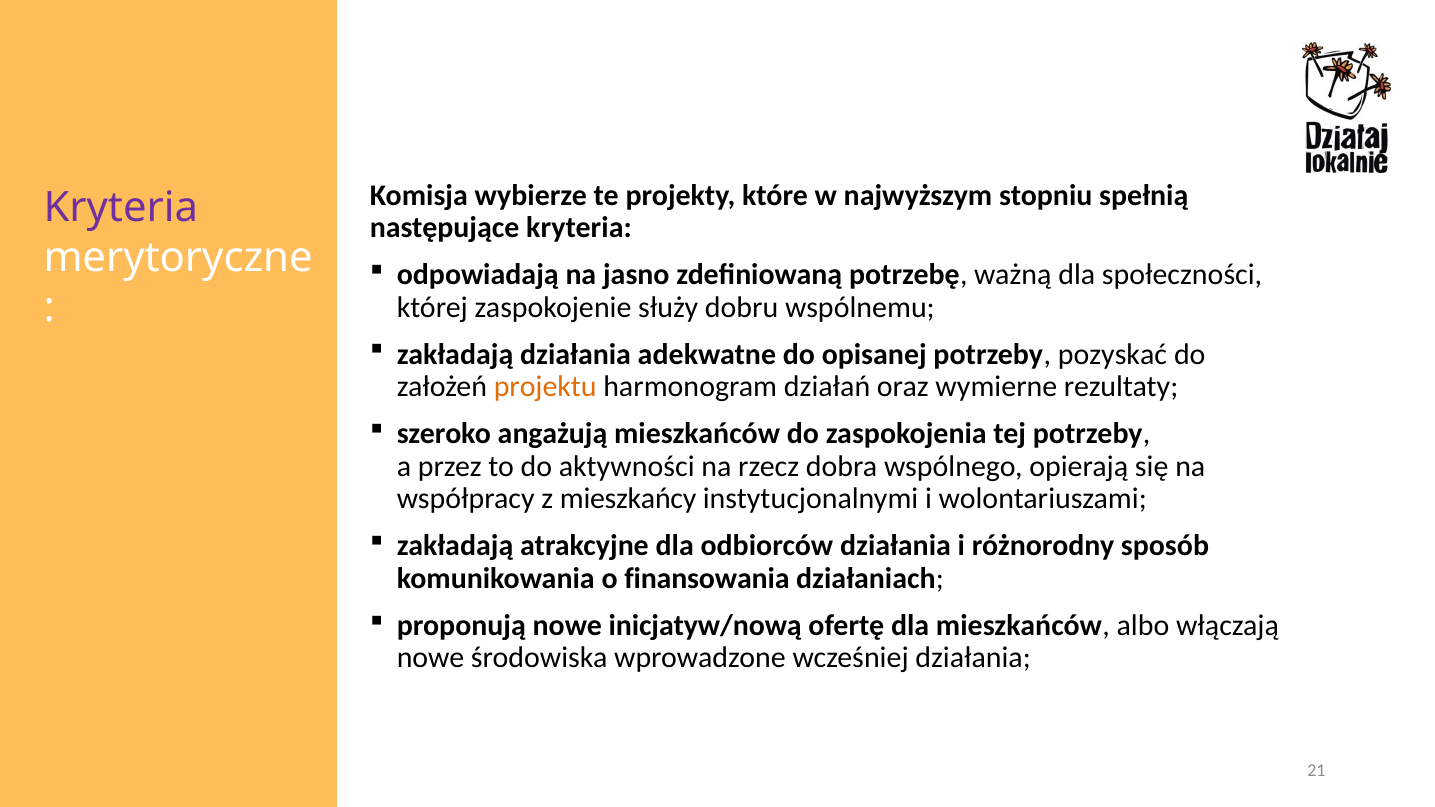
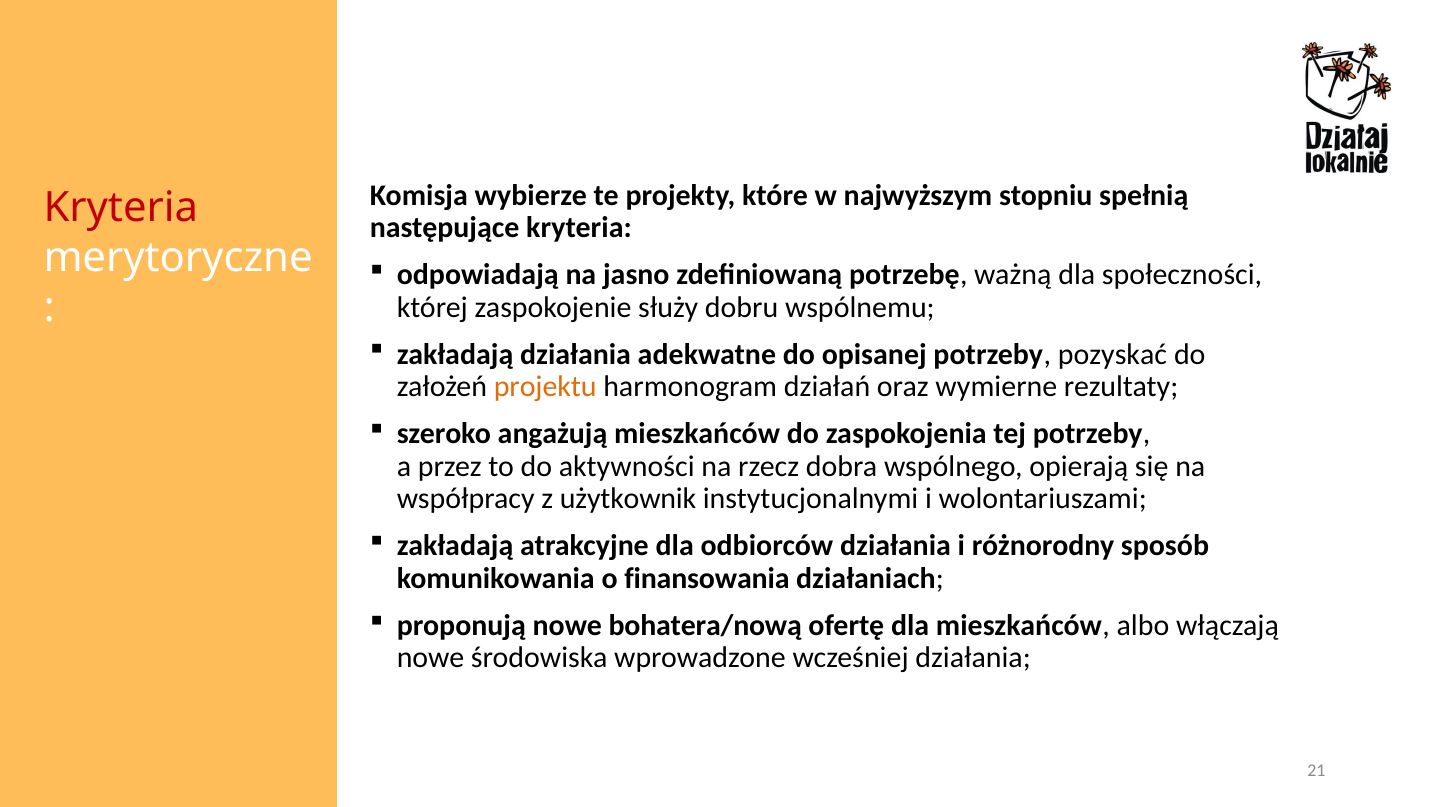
Kryteria colour: purple -> red (121, 207)
mieszkańcy: mieszkańcy -> użytkownik (628, 499)
inicjatyw/nową: inicjatyw/nową -> bohatera/nową (705, 626)
